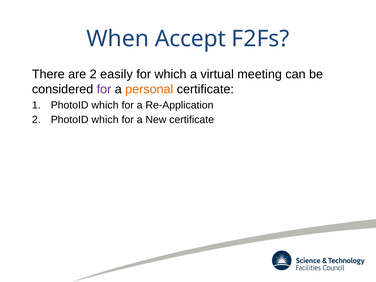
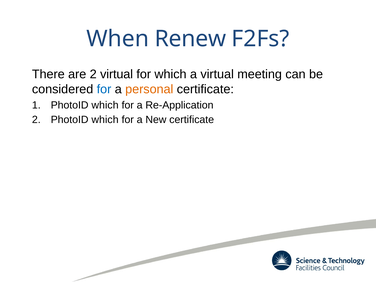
Accept: Accept -> Renew (190, 39)
2 easily: easily -> virtual (117, 74)
for colour: purple -> blue (104, 89)
